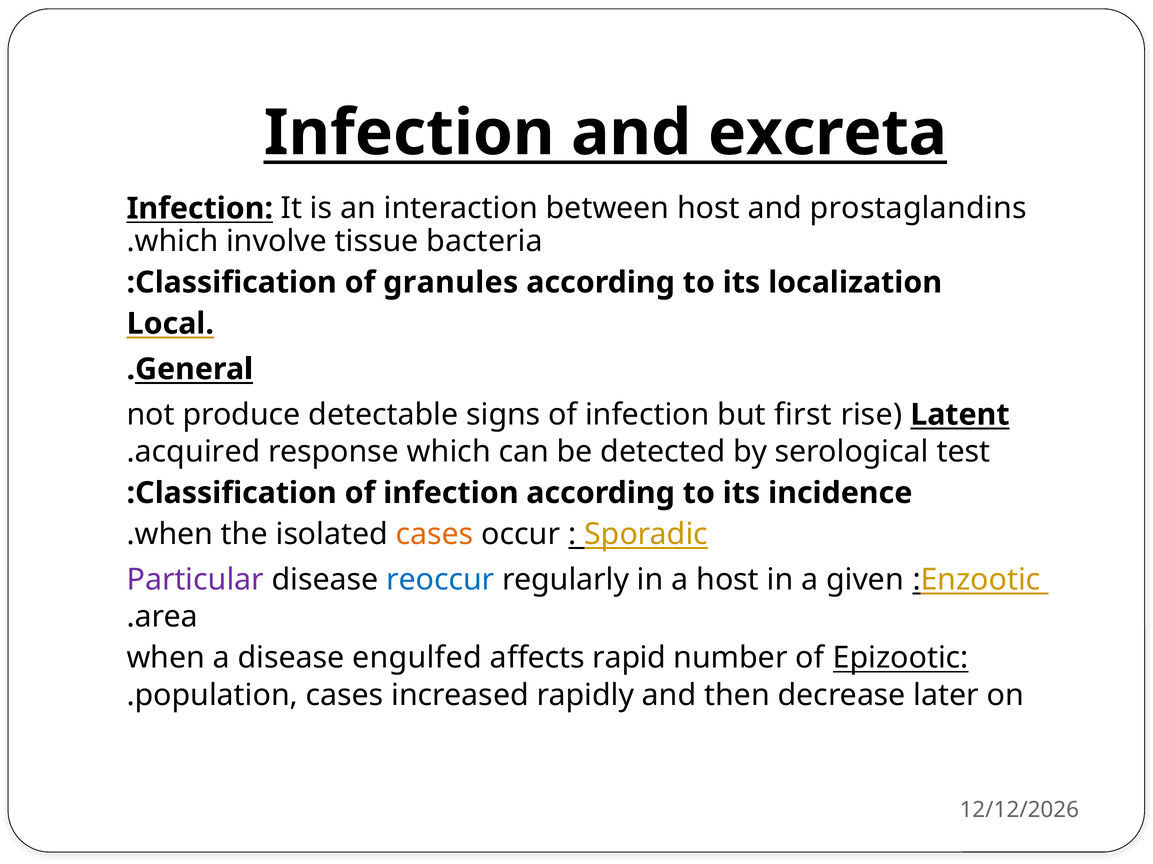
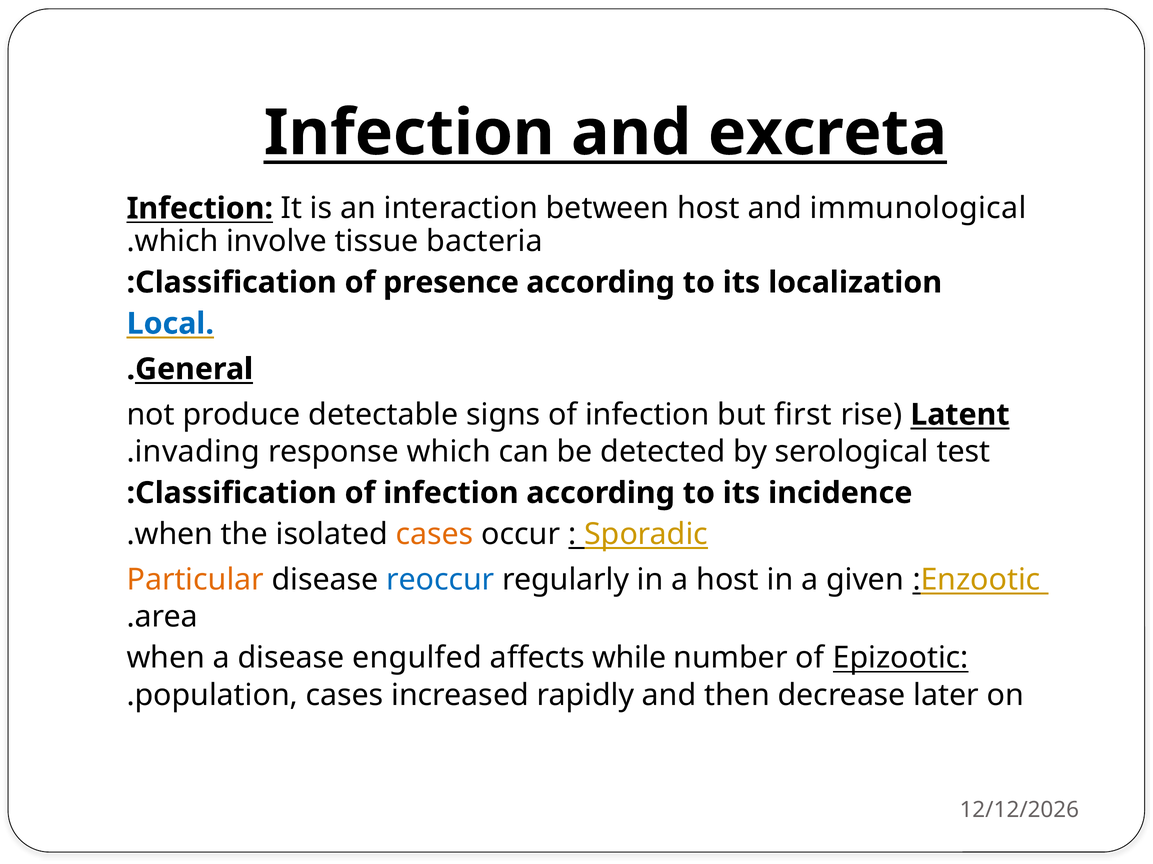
prostaglandins: prostaglandins -> immunological (918, 209)
granules: granules -> presence (451, 283)
Local colour: black -> blue (170, 324)
acquired: acquired -> invading (197, 452)
Particular colour: purple -> orange (195, 580)
rapid: rapid -> while (629, 659)
